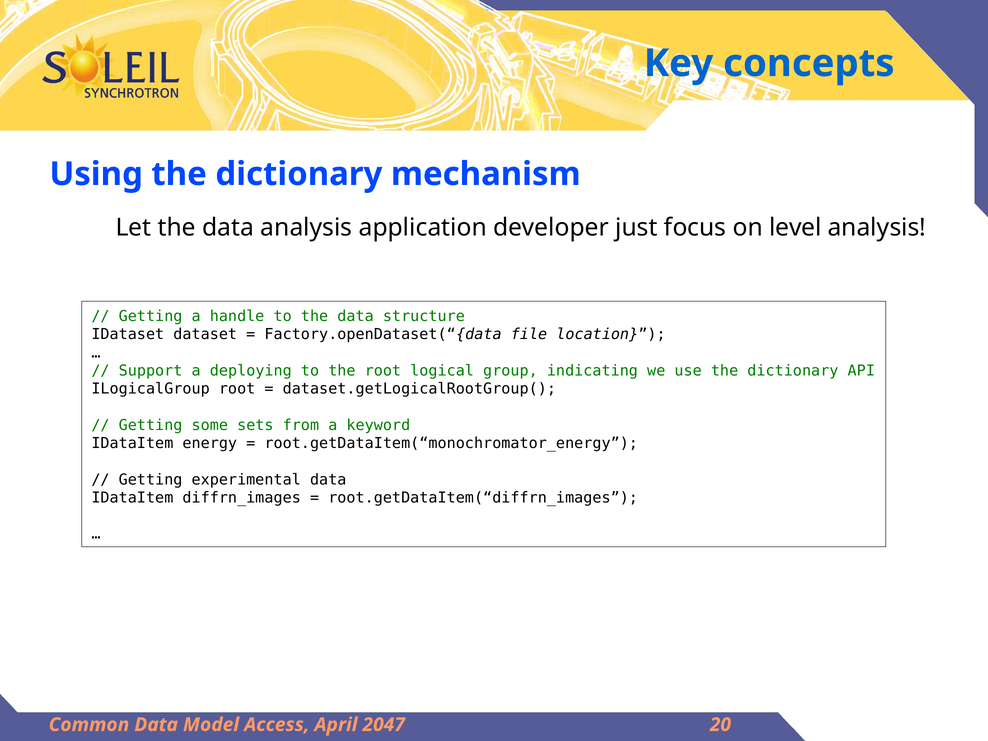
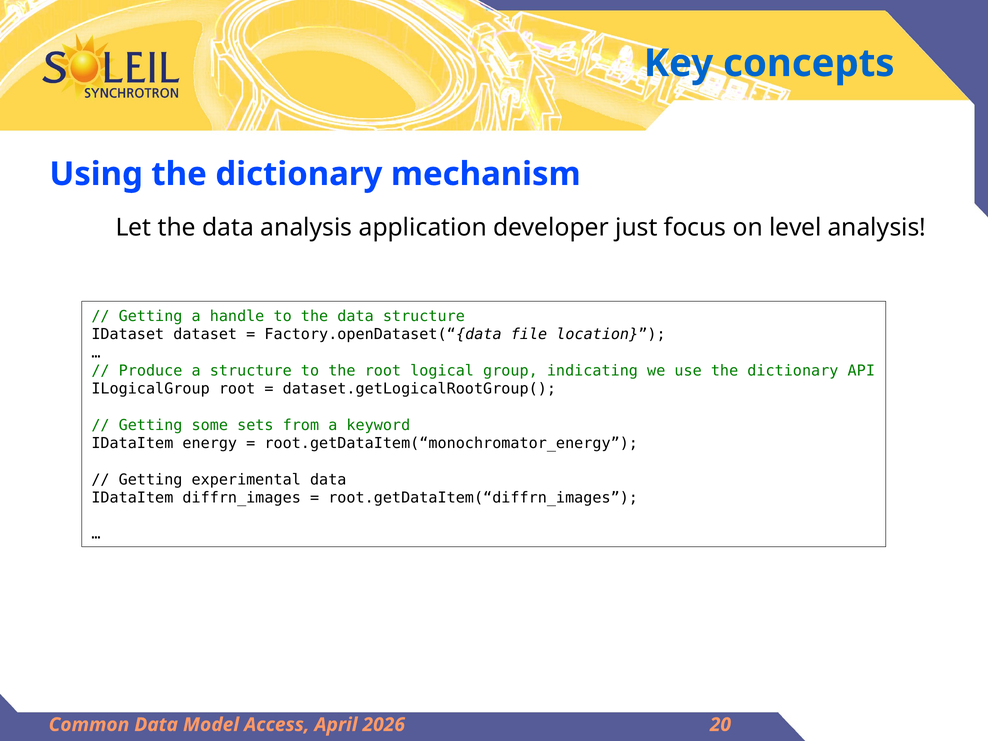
Support: Support -> Produce (151, 371)
a deploying: deploying -> structure (251, 371)
2047: 2047 -> 2026 (384, 725)
